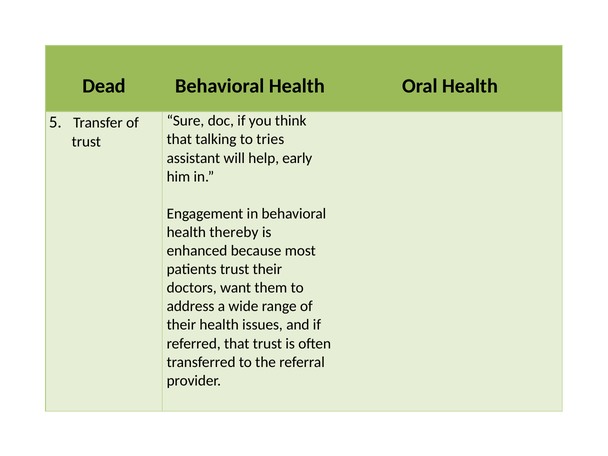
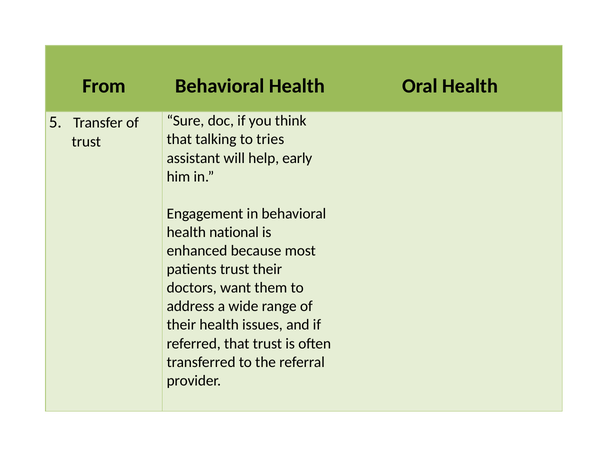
Dead: Dead -> From (104, 86)
thereby: thereby -> national (234, 232)
